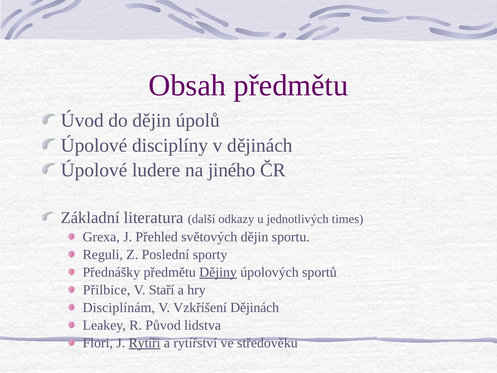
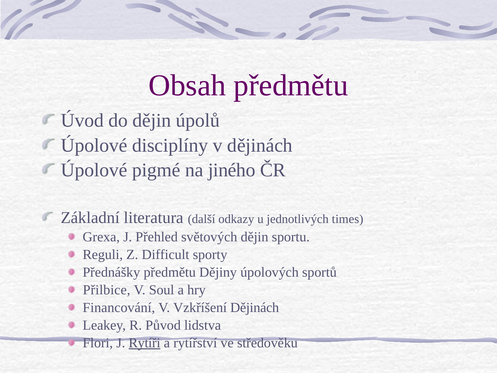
ludere: ludere -> pigmé (156, 170)
Poslední: Poslední -> Difficult (165, 254)
Dějiny underline: present -> none (218, 272)
Staří: Staří -> Soul (162, 290)
Disciplínám: Disciplínám -> Financování (119, 307)
